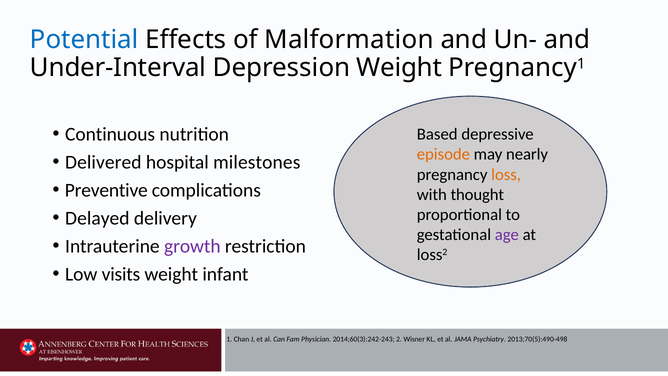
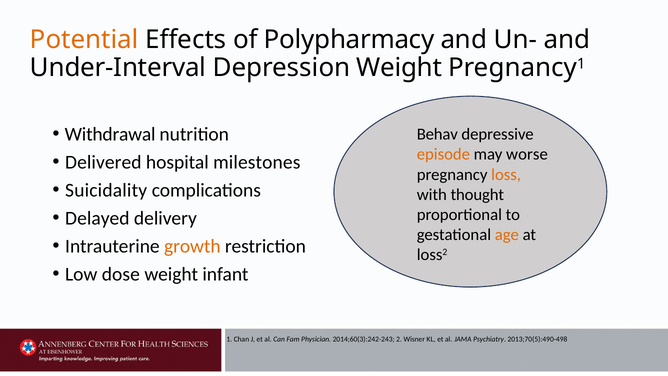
Potential colour: blue -> orange (84, 40)
Malformation: Malformation -> Polypharmacy (349, 40)
Continuous: Continuous -> Withdrawal (110, 134)
Based: Based -> Behav (437, 134)
nearly: nearly -> worse (527, 154)
Preventive: Preventive -> Suicidality (106, 190)
age colour: purple -> orange (507, 235)
growth colour: purple -> orange (192, 246)
visits: visits -> dose (121, 274)
